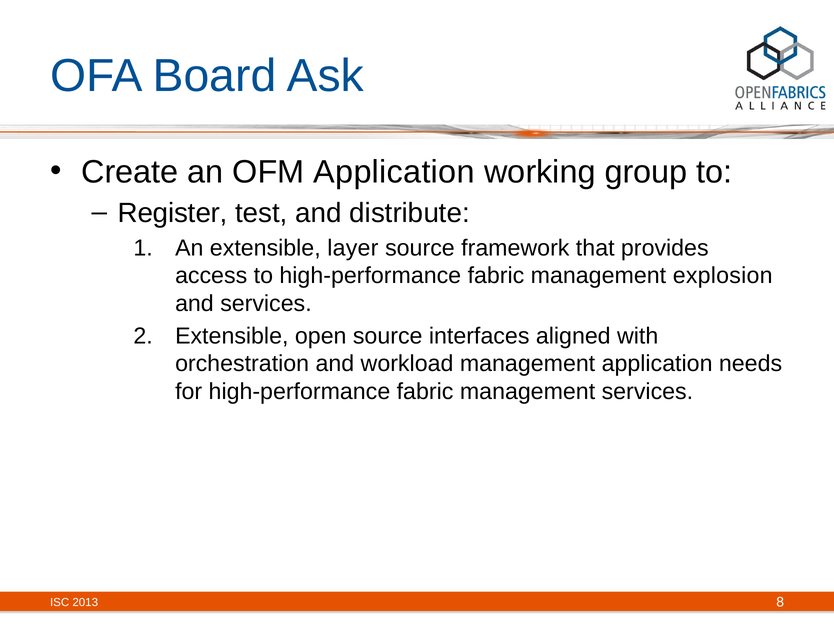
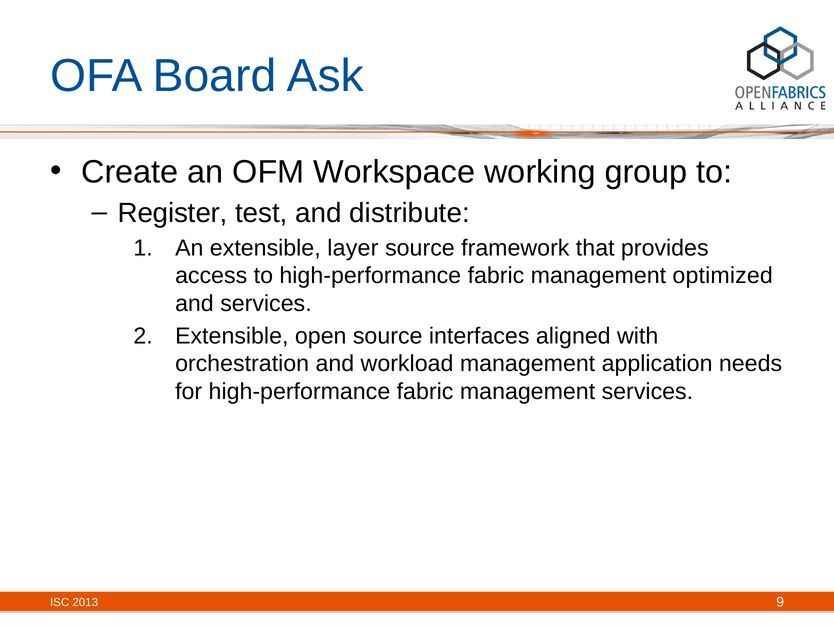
OFM Application: Application -> Workspace (394, 172)
explosion: explosion -> optimized (723, 276)
8: 8 -> 9 (780, 603)
